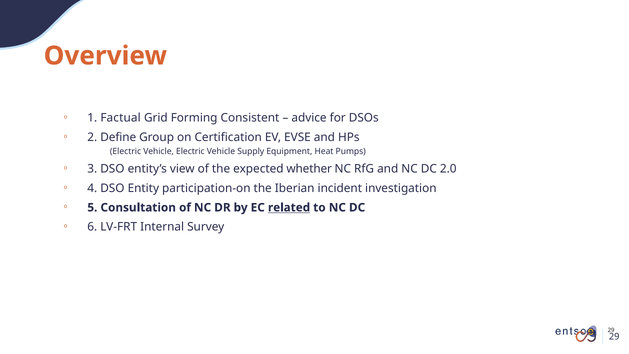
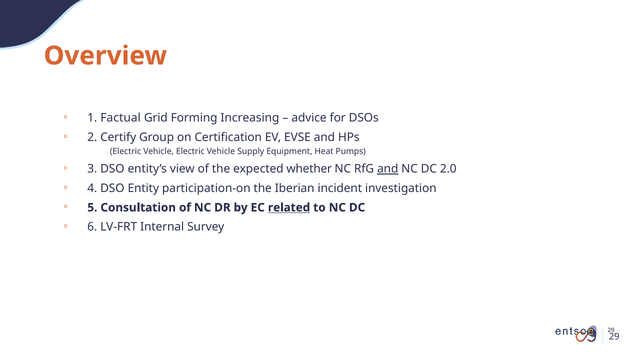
Consistent: Consistent -> Increasing (250, 118)
Define: Define -> Certify (118, 137)
and underline: none -> present (388, 169)
